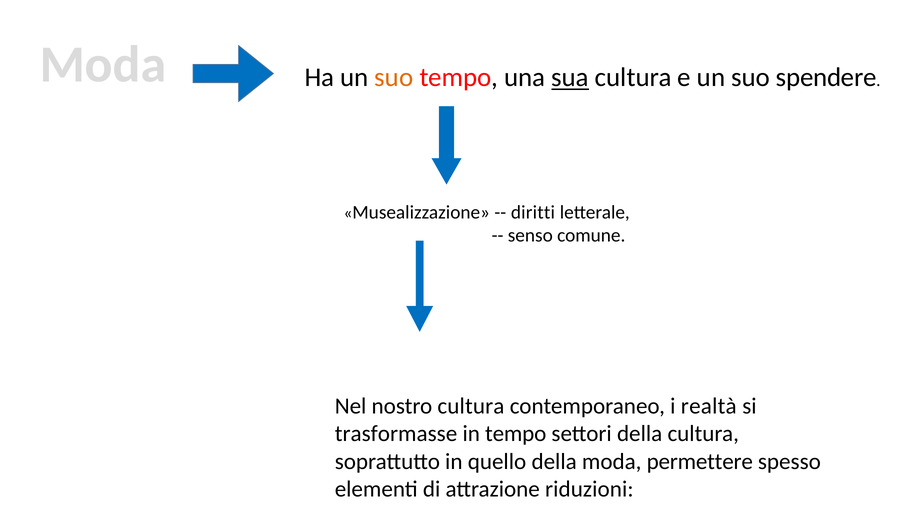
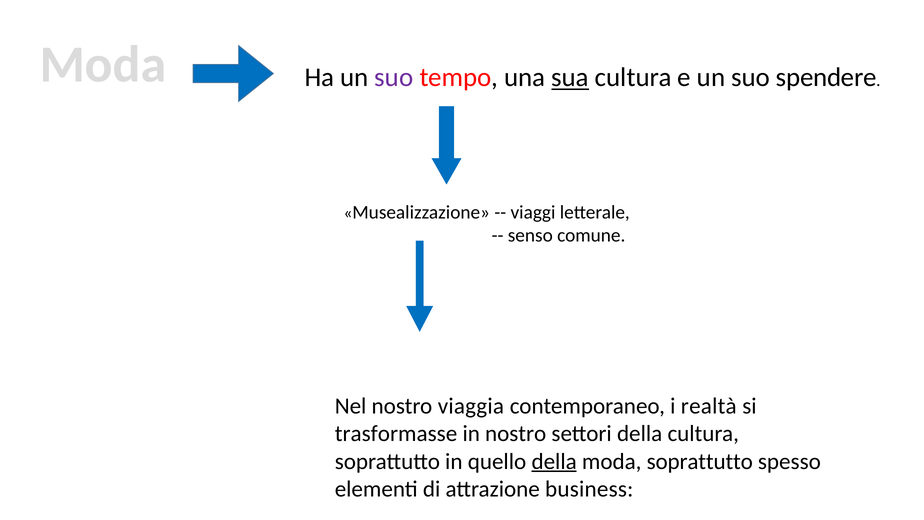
suo colour: orange -> purple (394, 77)
diritti: diritti -> viaggi (533, 212)
nostro cultura: cultura -> viaggia (471, 406)
in tempo: tempo -> nostro (516, 433)
della underline: none -> present (554, 461)
moda permettere: permettere -> soprattutto (700, 461)
riduzioni: riduzioni -> business (589, 489)
